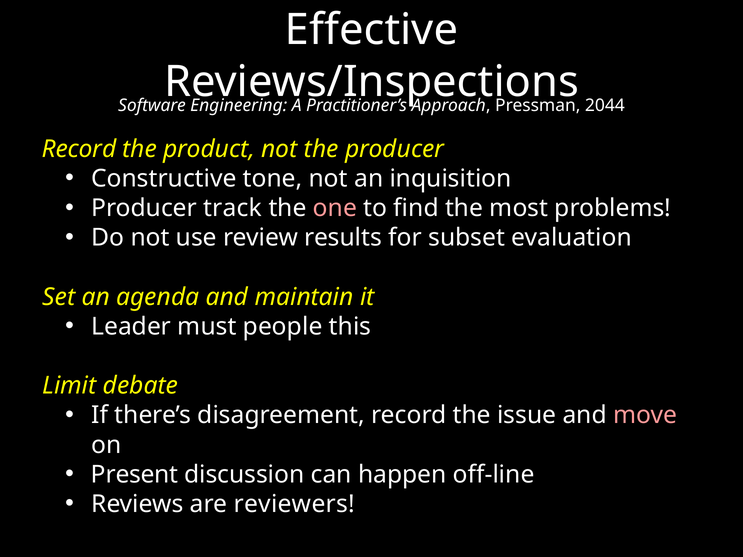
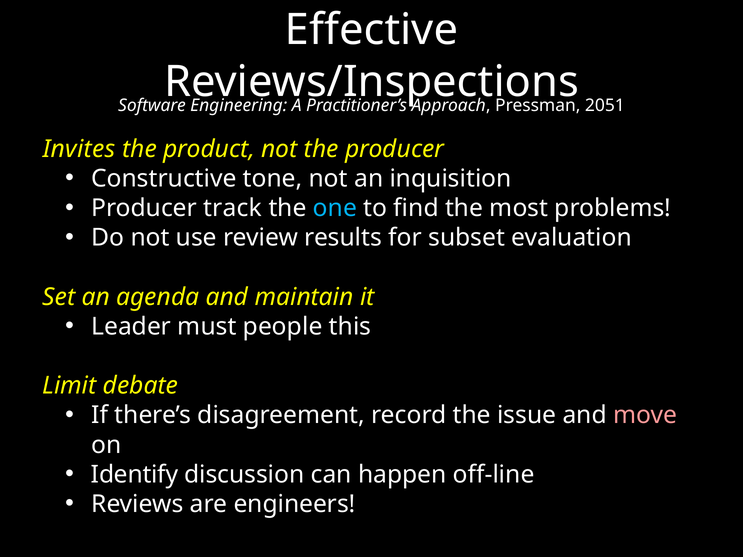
2044: 2044 -> 2051 (605, 106)
Record: Record -> Invites (79, 149)
one colour: pink -> light blue (335, 208)
Present: Present -> Identify (135, 475)
reviewers: reviewers -> engineers (295, 504)
